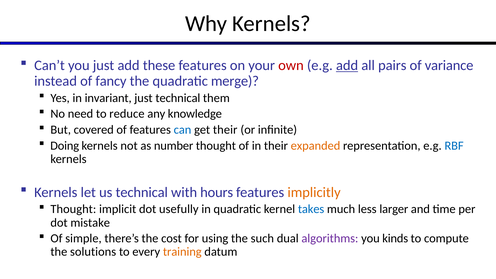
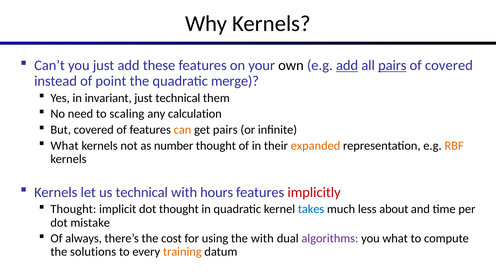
own colour: red -> black (291, 65)
pairs underline: none -> present (392, 65)
of variance: variance -> covered (449, 65)
fancy: fancy -> point (111, 81)
reduce: reduce -> scaling (127, 114)
knowledge: knowledge -> calculation (195, 114)
can colour: blue -> orange (183, 130)
get their: their -> pairs (225, 130)
Doing: Doing -> What (65, 146)
RBF colour: blue -> orange (454, 146)
implicitly colour: orange -> red (314, 192)
dot usefully: usefully -> thought (179, 209)
larger: larger -> about (394, 209)
simple: simple -> always (84, 238)
the such: such -> with (262, 238)
you kinds: kinds -> what (395, 238)
